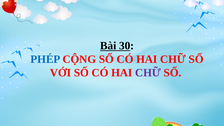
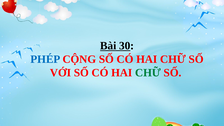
CHỮ colour: purple -> green (148, 73)
